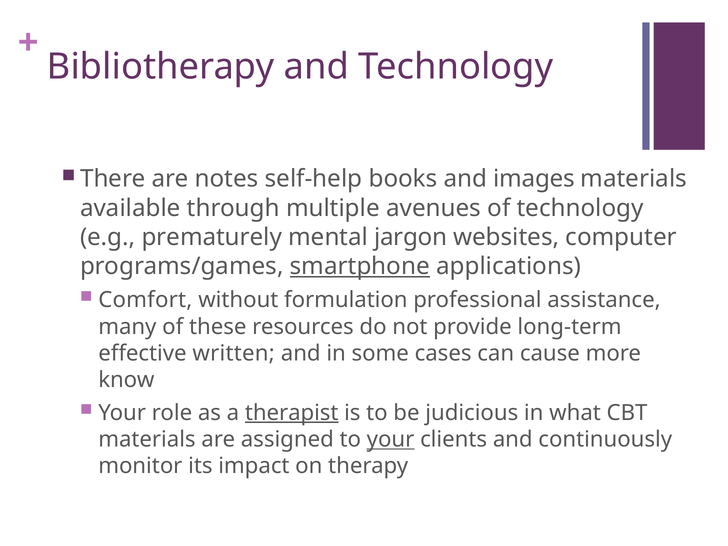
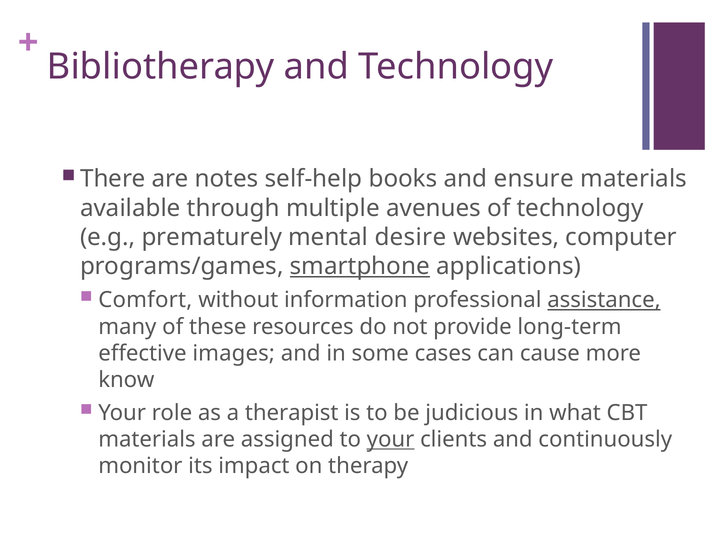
images: images -> ensure (534, 179)
jargon: jargon -> desire (410, 237)
formulation: formulation -> information (346, 300)
assistance underline: none -> present (604, 300)
written: written -> images (234, 353)
therapist underline: present -> none (292, 413)
